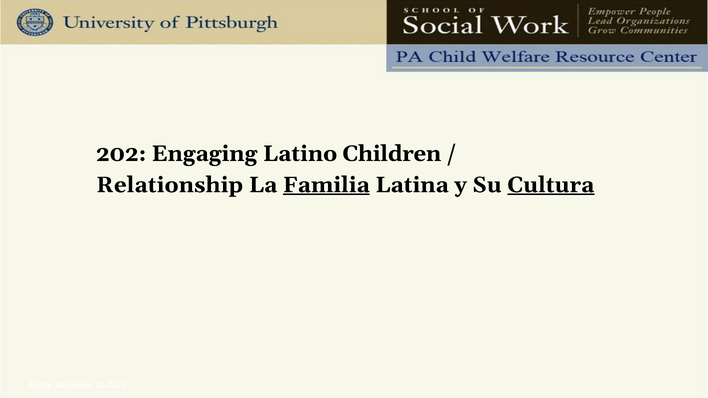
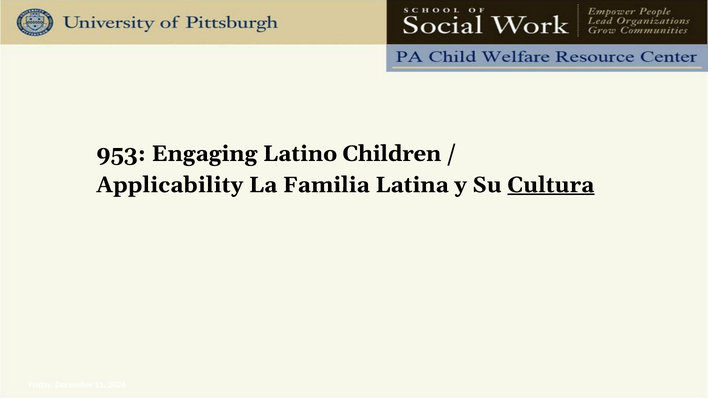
202: 202 -> 953 (121, 154)
Relationship: Relationship -> Applicability (170, 185)
Familia underline: present -> none (326, 185)
